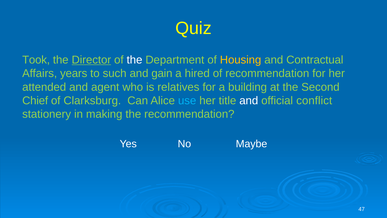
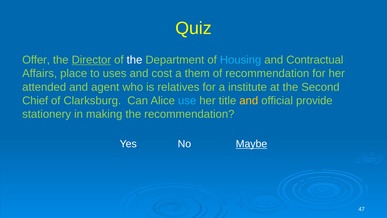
Took: Took -> Offer (36, 60)
Housing colour: yellow -> light blue (241, 60)
years: years -> place (74, 73)
such: such -> uses (115, 73)
gain: gain -> cost (162, 73)
hired: hired -> them (197, 73)
building: building -> institute (248, 87)
and colour: white -> yellow (249, 100)
conflict: conflict -> provide (314, 100)
Maybe underline: none -> present (252, 144)
